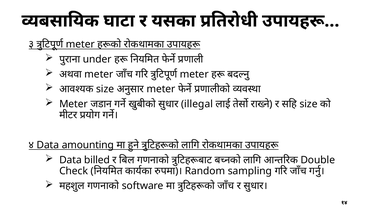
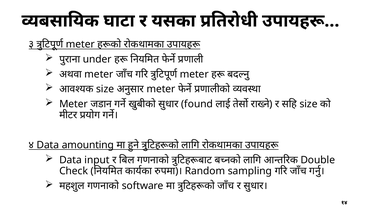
illegal: illegal -> found (197, 104)
billed: billed -> input (97, 160)
